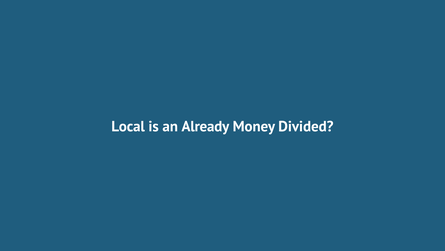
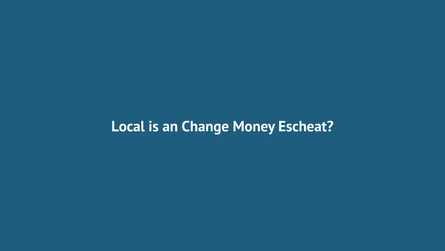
Already: Already -> Change (205, 126)
Divided: Divided -> Escheat (306, 126)
